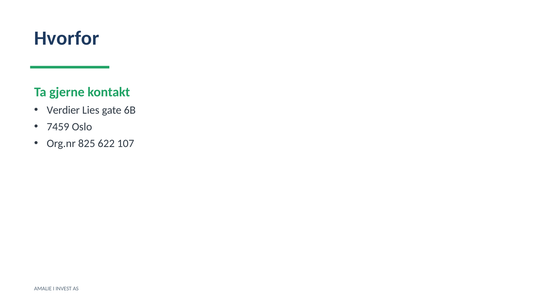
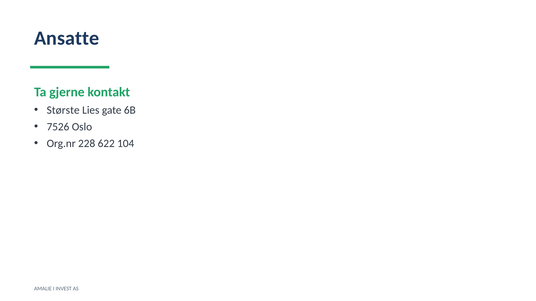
Hvorfor: Hvorfor -> Ansatte (67, 38)
Verdier: Verdier -> Største (63, 110)
7459: 7459 -> 7526 (58, 127)
825: 825 -> 228 (87, 144)
107: 107 -> 104 (126, 144)
